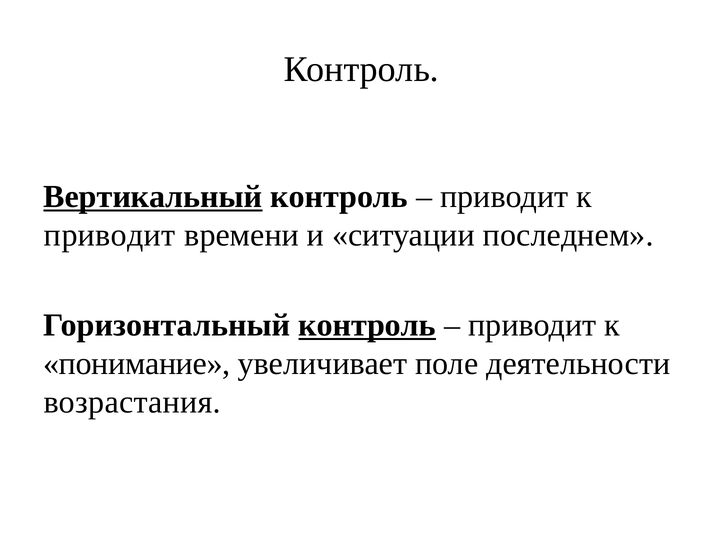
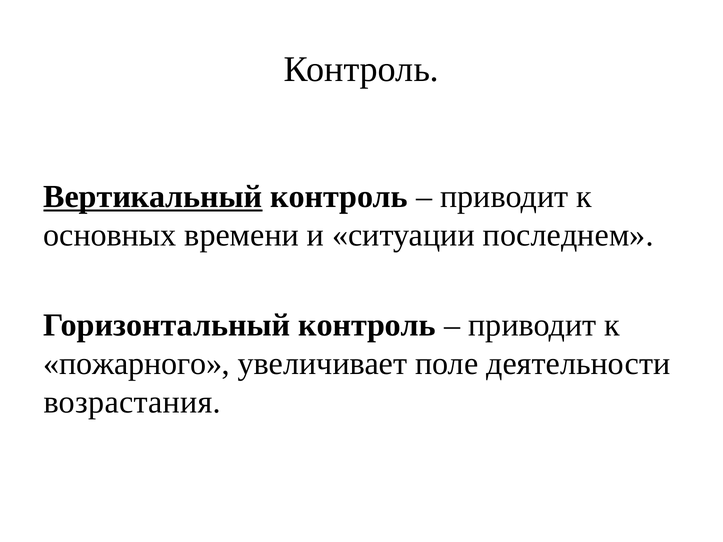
приводит: приводит -> основных (110, 235)
контроль underline: present -> none (367, 325)
понимание: понимание -> пожарного (137, 364)
